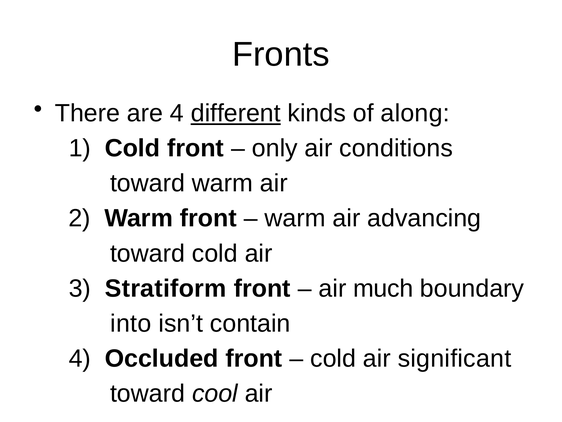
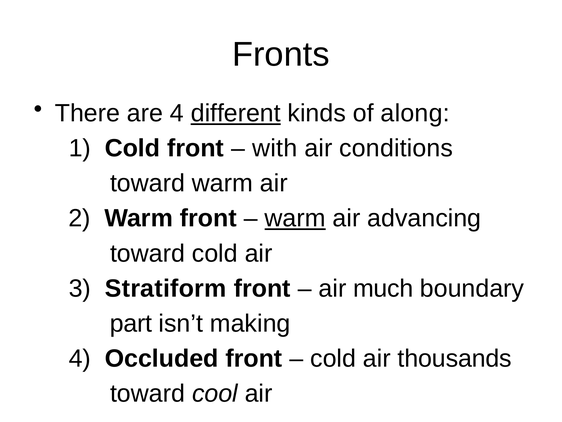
only: only -> with (275, 148)
warm underline: none -> present (295, 218)
into: into -> part (131, 323)
contain: contain -> making (250, 323)
significant: significant -> thousands (455, 358)
